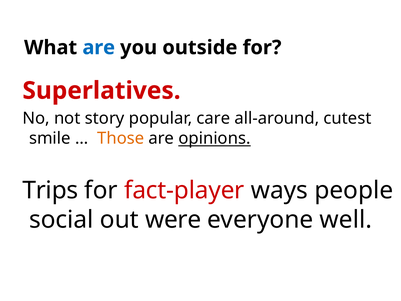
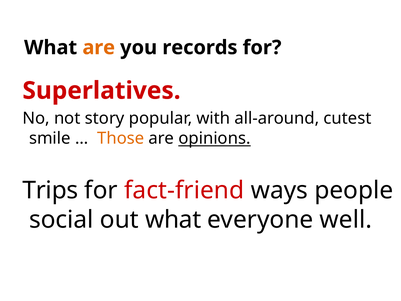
are colour: blue -> orange (99, 48)
outside: outside -> records (200, 48)
care: care -> with (213, 118)
fact-player: fact-player -> fact-friend (184, 190)
out were: were -> what (173, 220)
